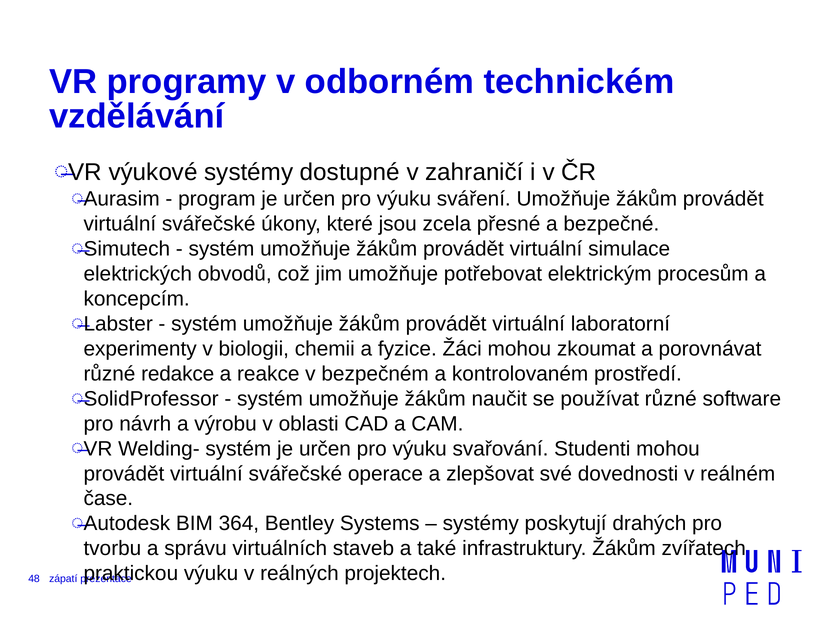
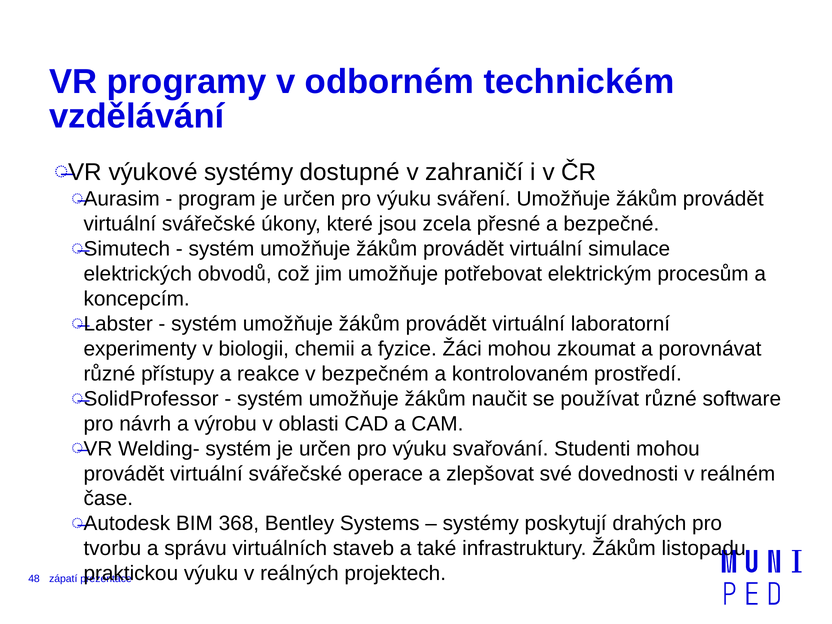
redakce: redakce -> přístupy (178, 374)
364: 364 -> 368 (239, 524)
zvířatech: zvířatech -> listopadu (704, 549)
